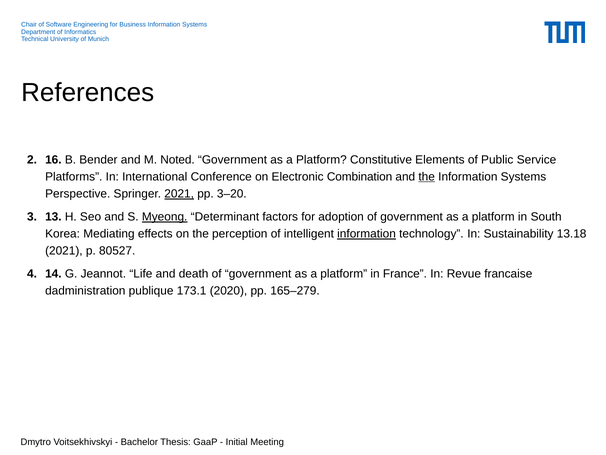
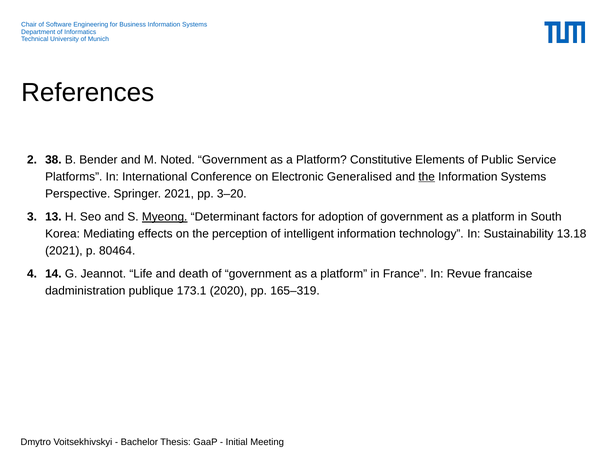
16: 16 -> 38 (53, 160)
Combination: Combination -> Generalised (359, 177)
2021 underline: present -> none (179, 194)
information underline: present -> none (367, 234)
80527: 80527 -> 80464 (117, 251)
165–279: 165–279 -> 165–319 (295, 291)
